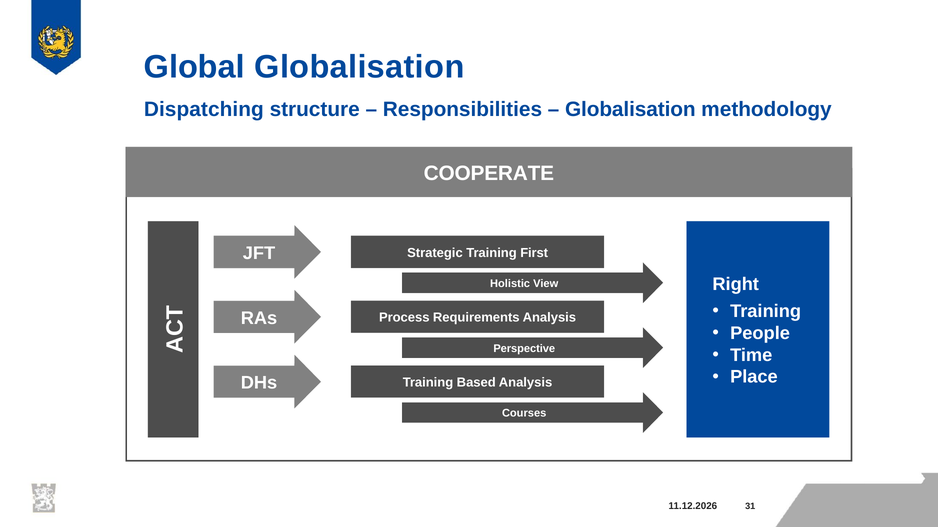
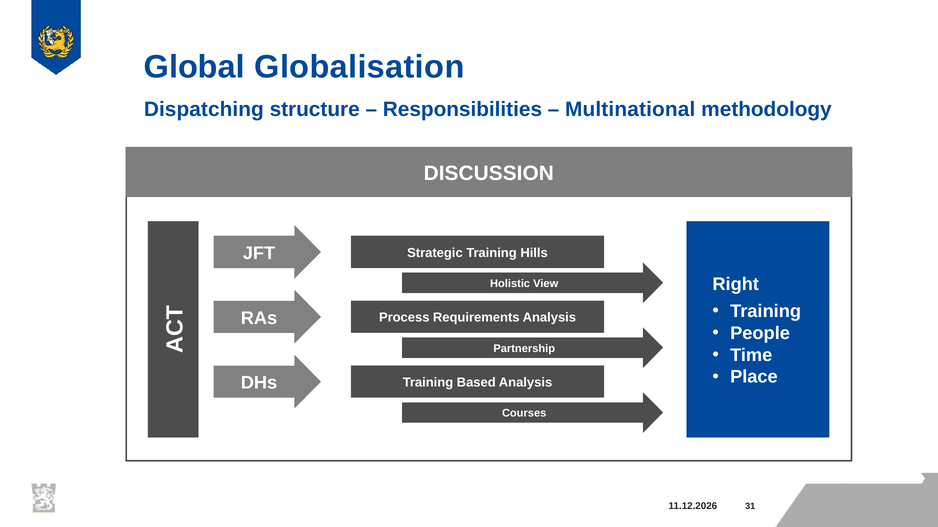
Globalisation: Globalisation -> Multinational (630, 109)
COOPERATE: COOPERATE -> DISCUSSION (489, 174)
First: First -> Hills (534, 253)
Perspective: Perspective -> Partnership (524, 349)
